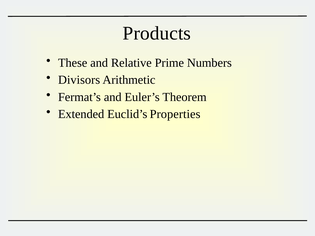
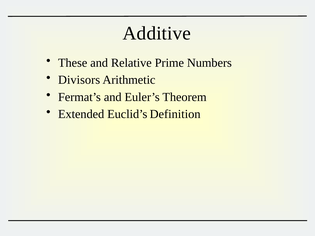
Products: Products -> Additive (157, 33)
Properties: Properties -> Definition (175, 114)
